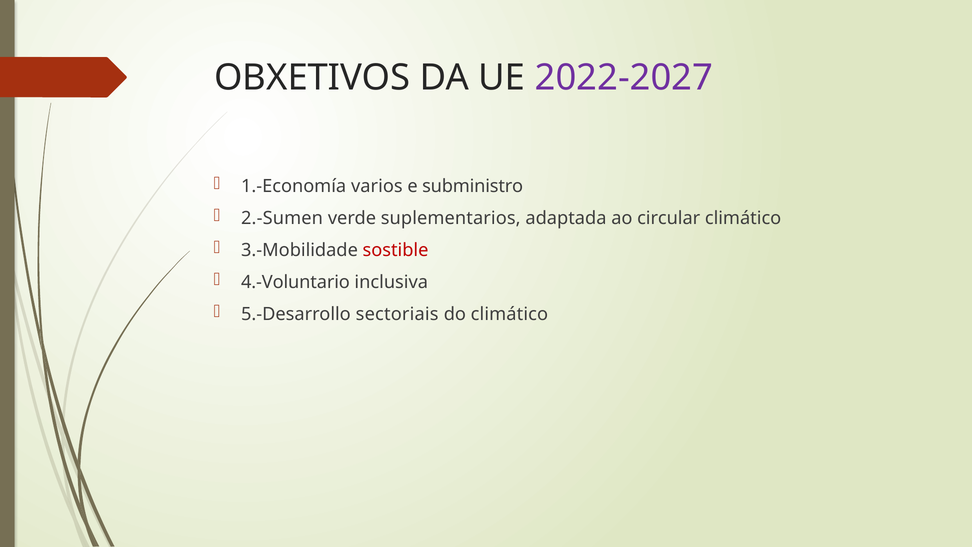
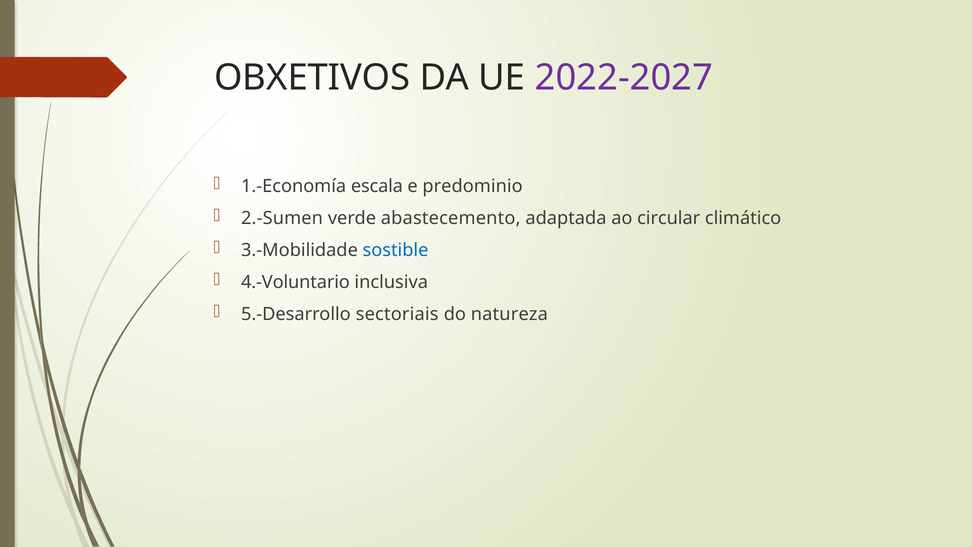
varios: varios -> escala (377, 186)
subministro: subministro -> predominio (473, 186)
suplementarios: suplementarios -> abastecemento (451, 218)
sostible colour: red -> blue (396, 250)
do climático: climático -> natureza (509, 314)
